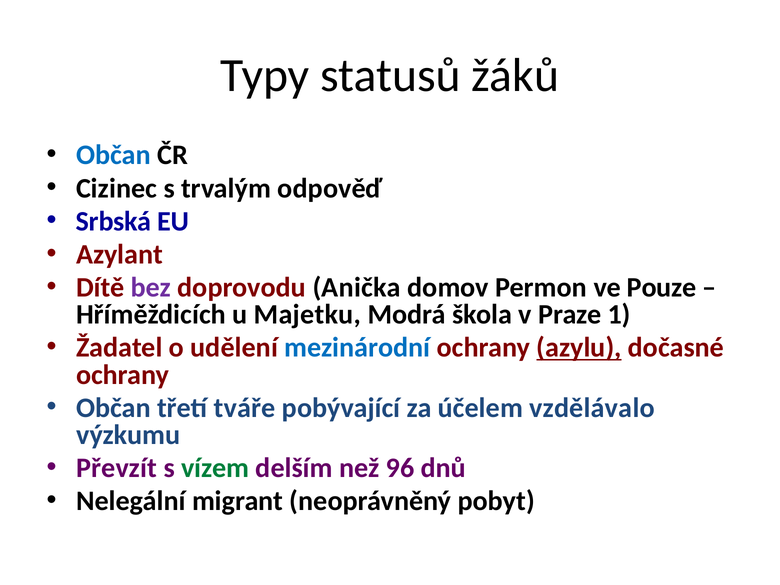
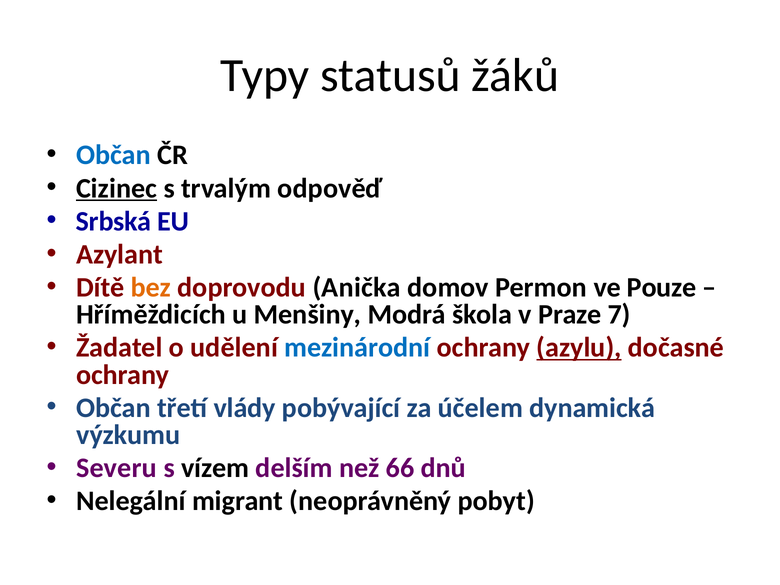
Cizinec underline: none -> present (117, 188)
bez colour: purple -> orange (151, 288)
Majetku: Majetku -> Menšiny (307, 315)
1: 1 -> 7 (619, 315)
tváře: tváře -> vlády (245, 408)
vzdělávalo: vzdělávalo -> dynamická (592, 408)
Převzít: Převzít -> Severu (116, 468)
vízem colour: green -> black (215, 468)
96: 96 -> 66 (400, 468)
